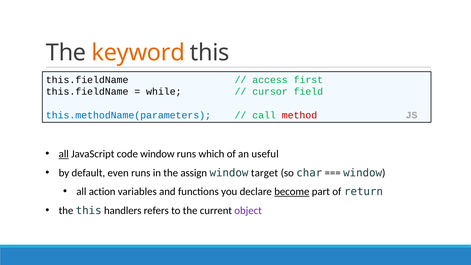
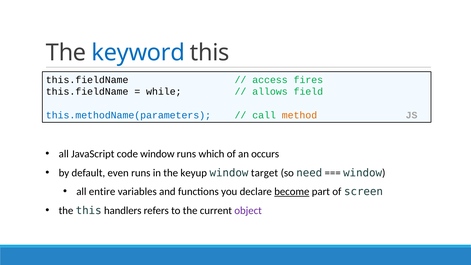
keyword colour: orange -> blue (138, 53)
first: first -> fires (308, 80)
cursor: cursor -> allows (270, 92)
method colour: red -> orange (299, 115)
all underline: present -> none (64, 154)
useful: useful -> occurs (265, 154)
assign: assign -> keyup (194, 173)
char: char -> need (309, 173)
action: action -> entire (102, 192)
return: return -> screen (363, 192)
